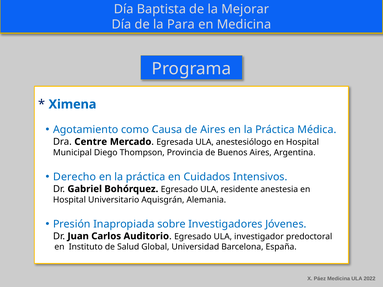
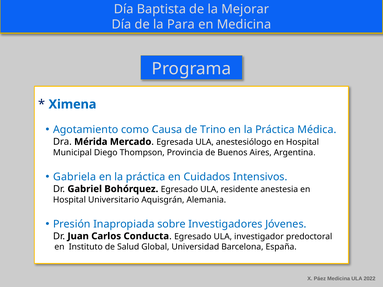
de Aires: Aires -> Trino (213, 130)
Centre: Centre -> Mérida (91, 142)
Derecho: Derecho -> Gabriela (75, 177)
Auditorio: Auditorio -> Conducta (146, 236)
